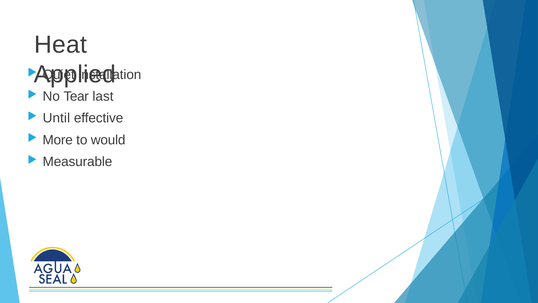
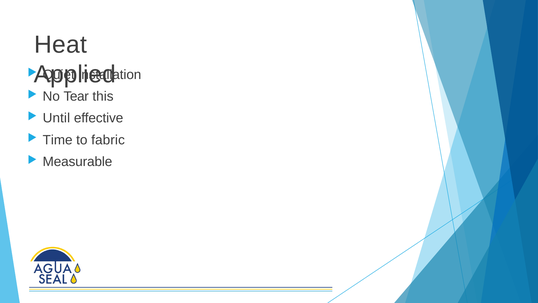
last: last -> this (103, 96)
More: More -> Time (58, 140)
would: would -> fabric (108, 140)
